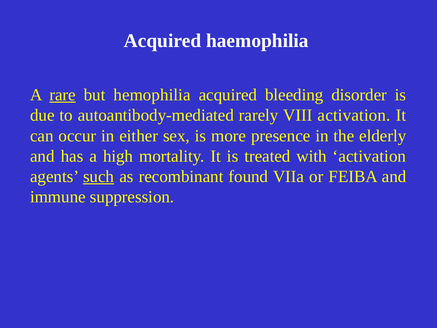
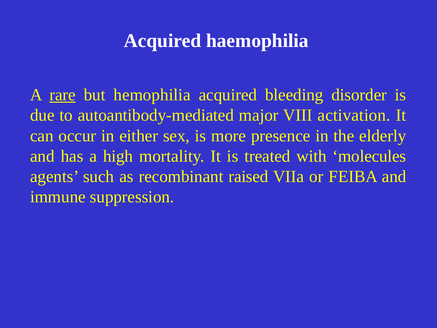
rarely: rarely -> major (259, 115)
with activation: activation -> molecules (369, 156)
such underline: present -> none (99, 176)
found: found -> raised (248, 176)
